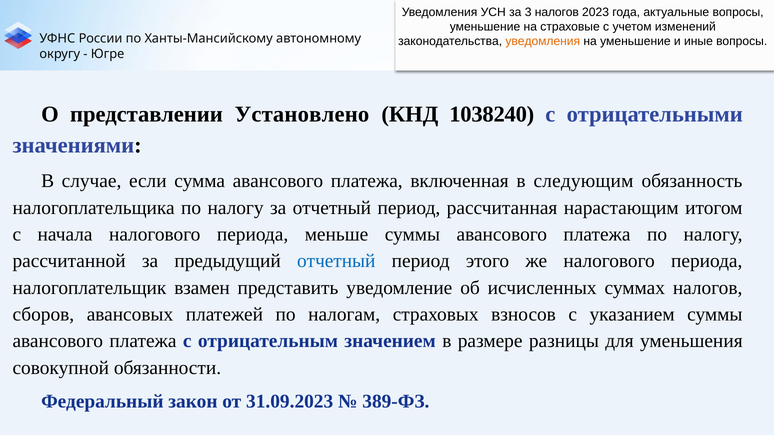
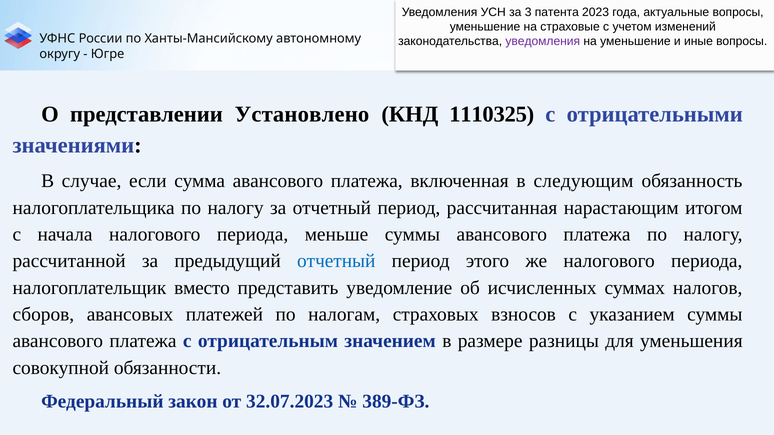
3 налогов: налогов -> патента (557, 12)
уведомления colour: orange -> purple (543, 41)
1038240: 1038240 -> 1110325 (492, 114)
взамен: взамен -> вместо (202, 288)
31.09.2023: 31.09.2023 -> 32.07.2023 (290, 402)
